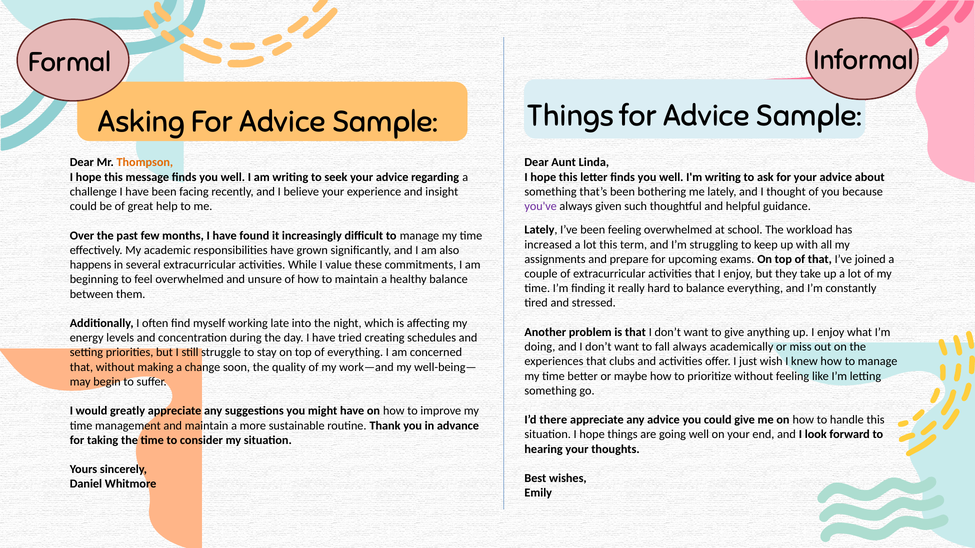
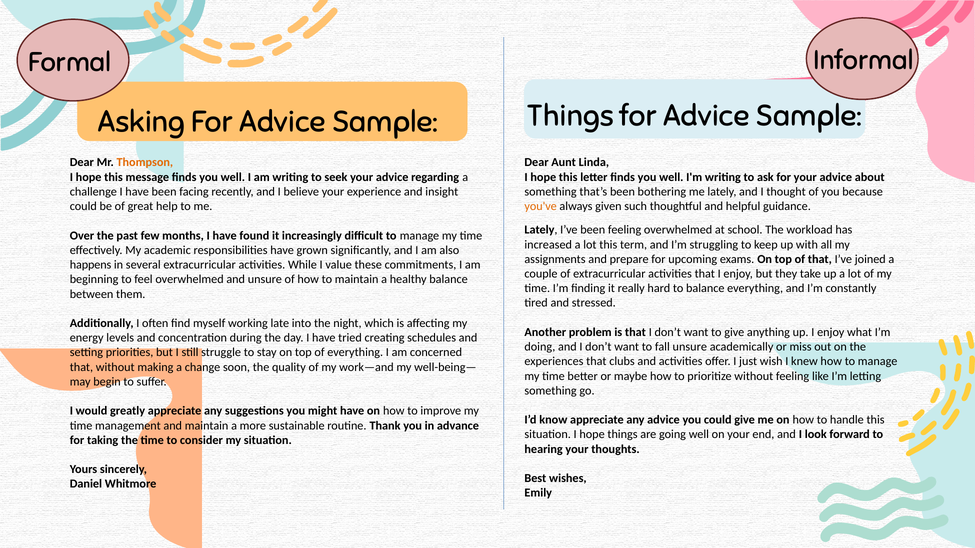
you've colour: purple -> orange (541, 206)
fall always: always -> unsure (690, 347)
there: there -> know (553, 420)
